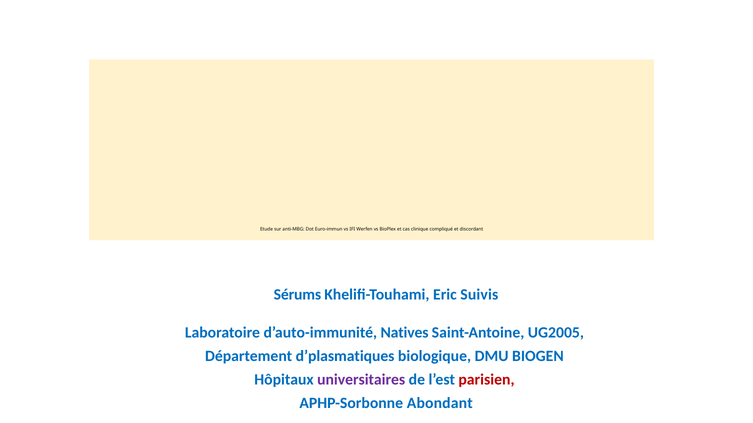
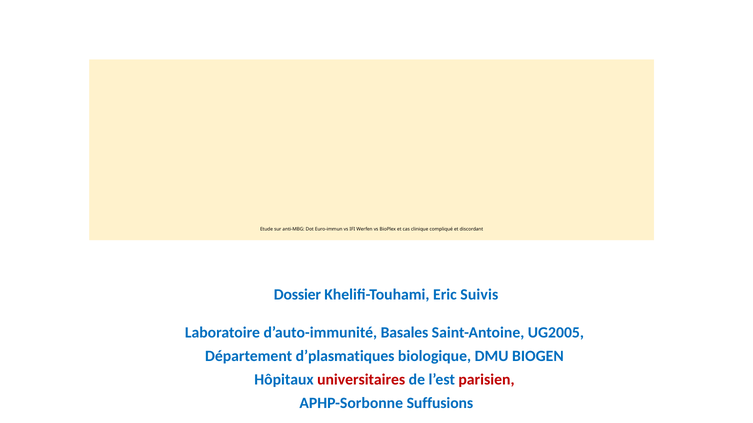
Sérums: Sérums -> Dossier (297, 295)
Natives: Natives -> Basales (405, 333)
universitaires colour: purple -> red (361, 380)
Abondant: Abondant -> Suffusions (440, 404)
